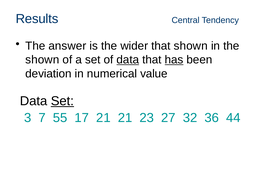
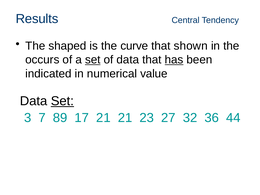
answer: answer -> shaped (67, 46)
wider: wider -> curve (134, 46)
shown: shown -> occurs (42, 60)
set underline: none -> present (93, 60)
data underline: present -> none (128, 60)
deviation: deviation -> indicated (48, 74)
55: 55 -> 89 (60, 118)
